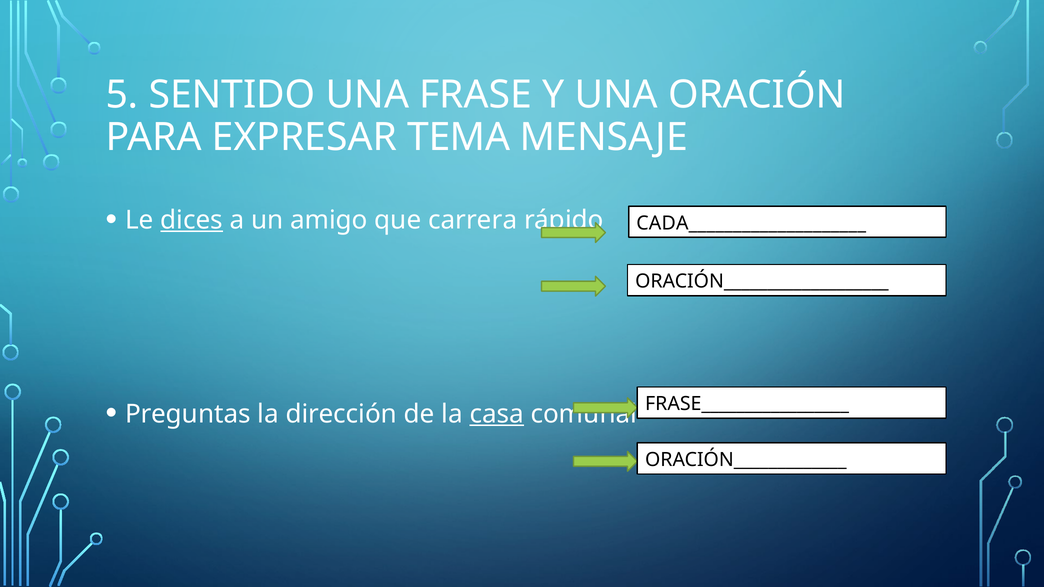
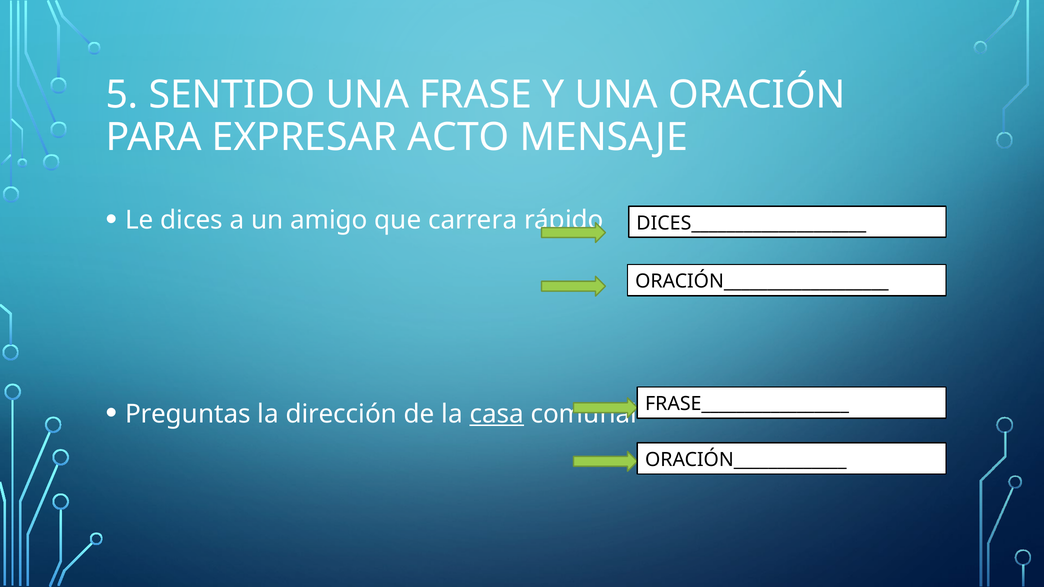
TEMA: TEMA -> ACTO (458, 137)
dices underline: present -> none (192, 220)
CADA____________________: CADA____________________ -> DICES____________________ (751, 223)
